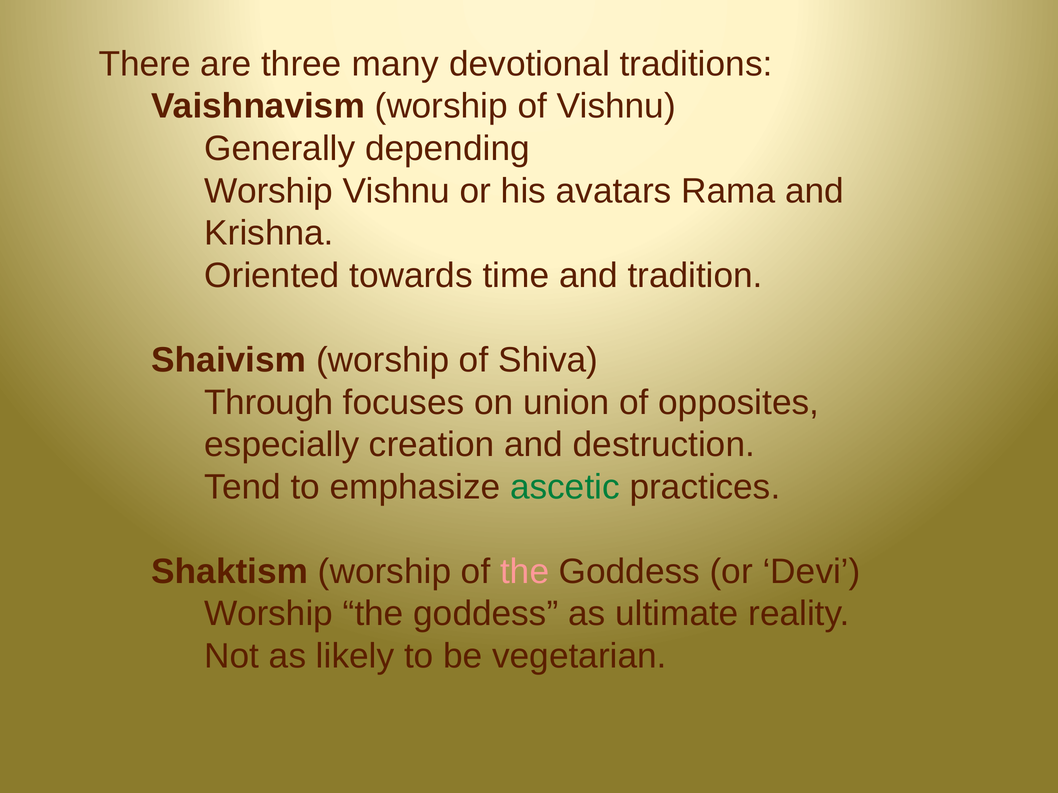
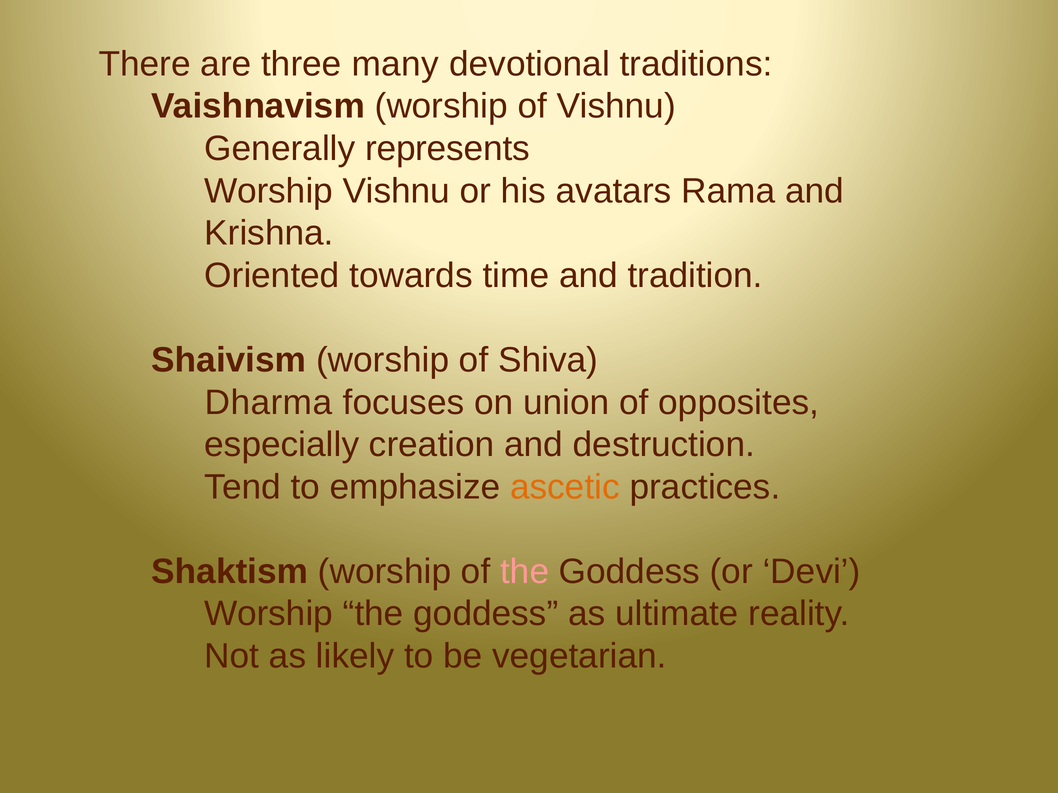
depending: depending -> represents (447, 149)
Through: Through -> Dharma (269, 403)
ascetic colour: green -> orange (565, 487)
